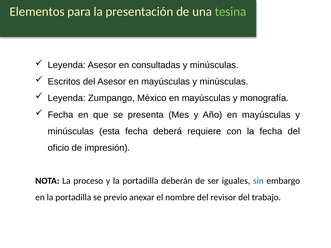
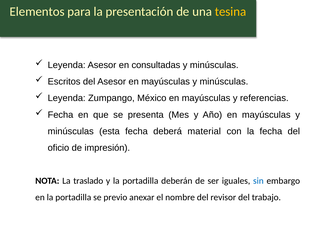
tesina colour: light green -> yellow (231, 12)
monografía: monografía -> referencias (264, 98)
requiere: requiere -> material (204, 131)
proceso: proceso -> traslado (88, 181)
